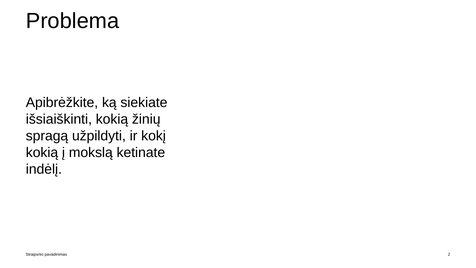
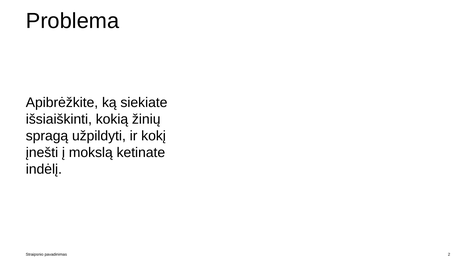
kokią: kokią -> įnešti (42, 152)
